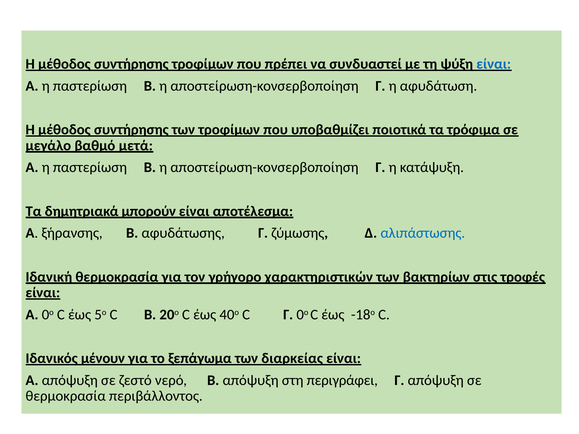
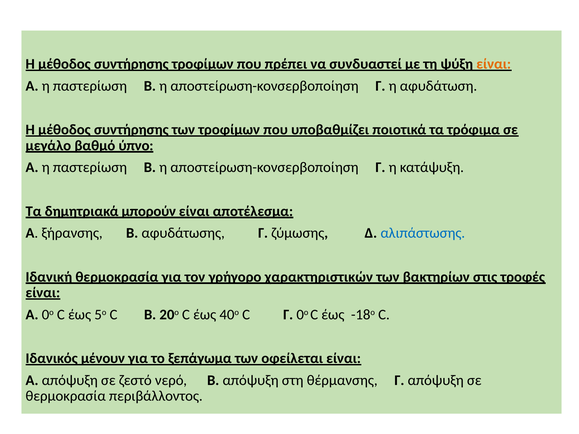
είναι colour: blue -> orange (494, 64)
μετά: μετά -> ύπνο (136, 146)
διαρκείας: διαρκείας -> οφείλεται (292, 359)
περιγράφει: περιγράφει -> θέρμανσης (342, 380)
